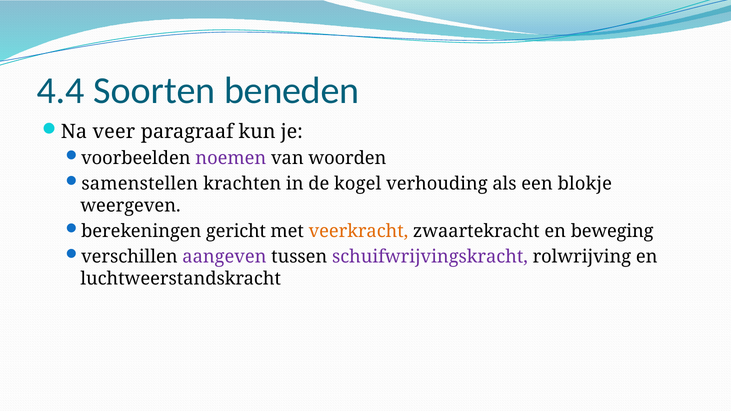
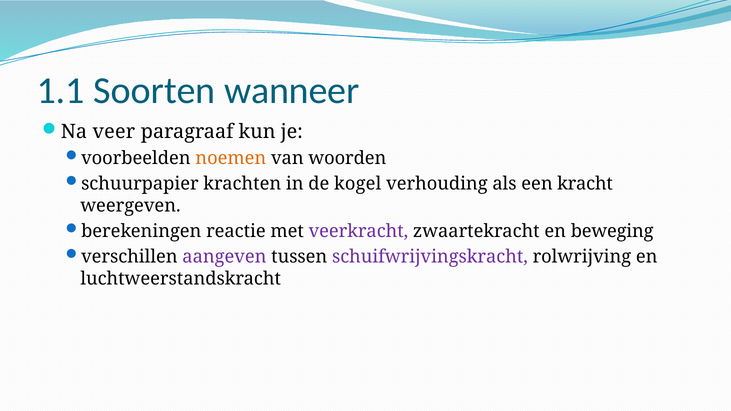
4.4: 4.4 -> 1.1 (61, 91)
beneden: beneden -> wanneer (292, 91)
noemen colour: purple -> orange (231, 158)
samenstellen: samenstellen -> schuurpapier (140, 184)
blokje: blokje -> kracht (585, 184)
gericht: gericht -> reactie (236, 231)
veerkracht colour: orange -> purple (358, 231)
